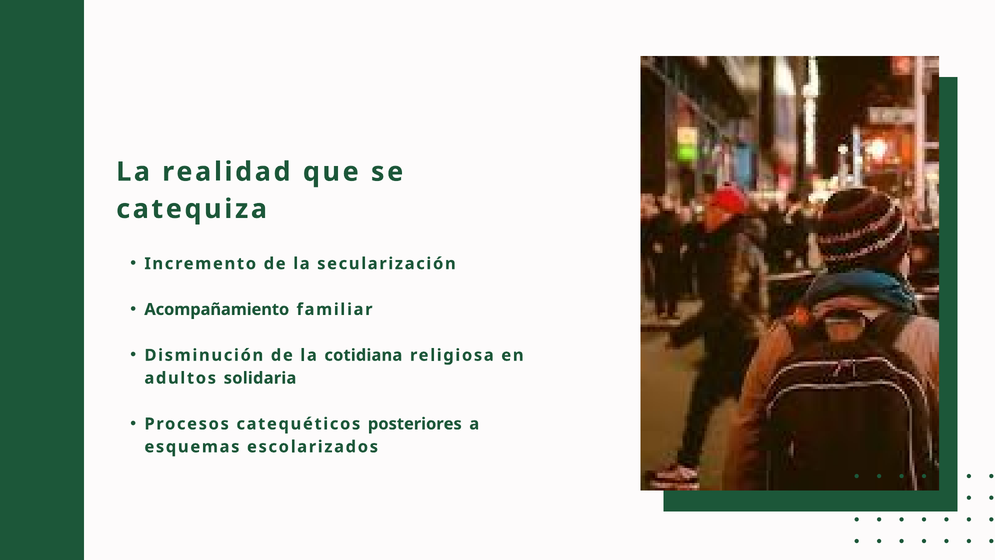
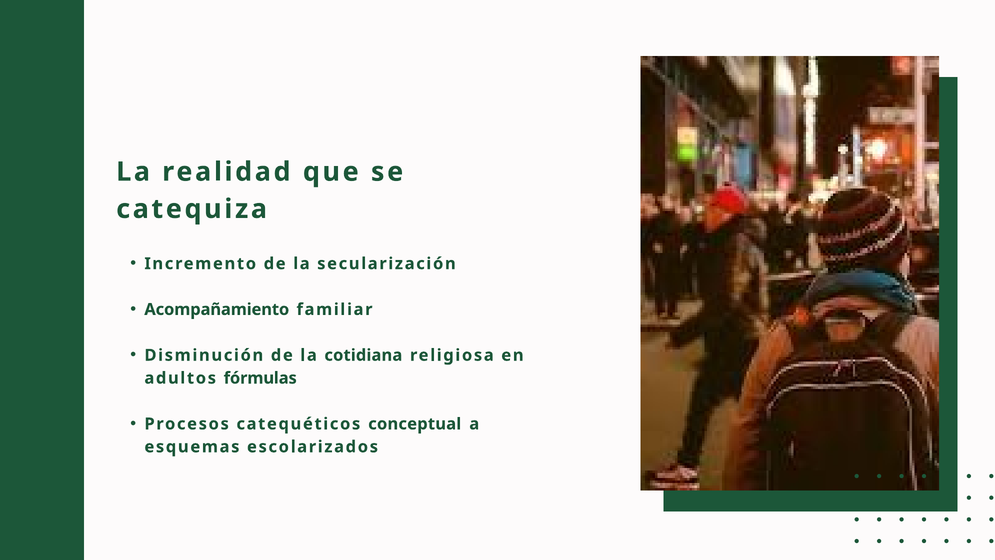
solidaria: solidaria -> fórmulas (260, 378)
posteriores: posteriores -> conceptual (415, 424)
